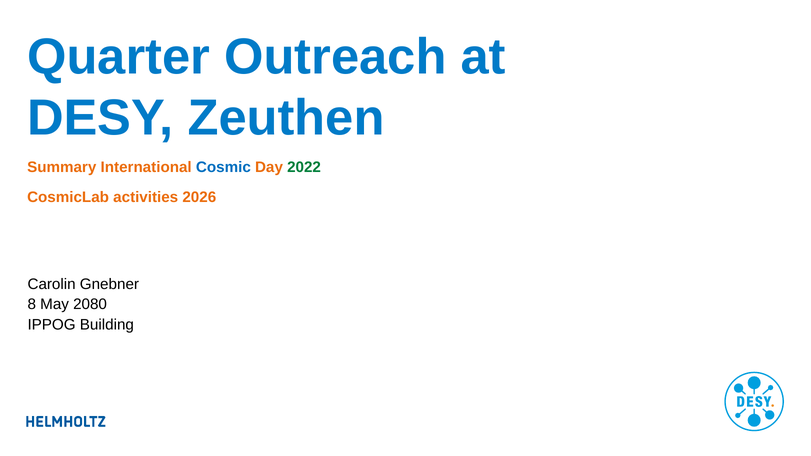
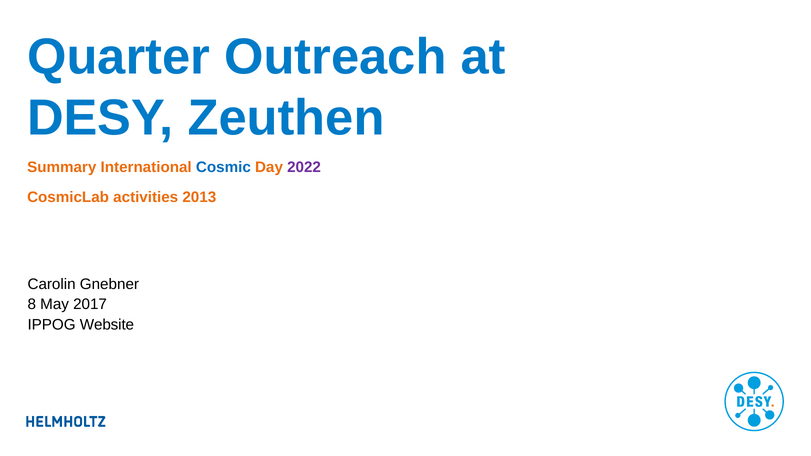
2022 colour: green -> purple (304, 167)
2026: 2026 -> 2013 (199, 198)
2080: 2080 -> 2017 (90, 305)
Building: Building -> Website (107, 325)
